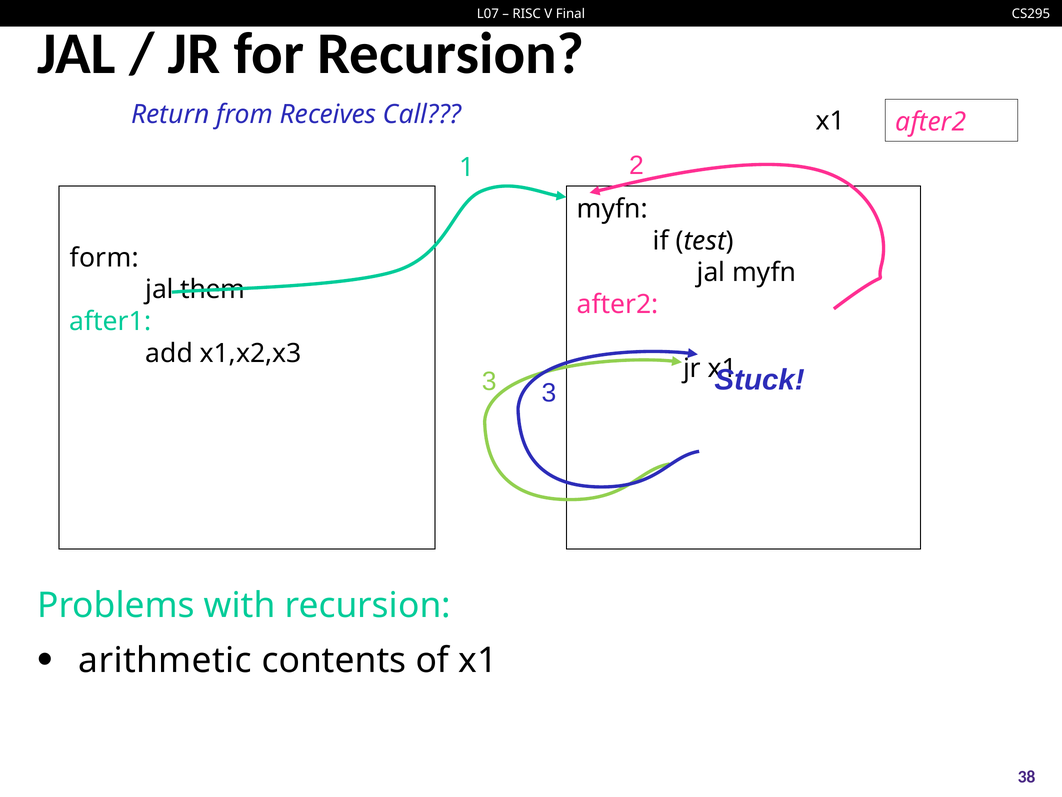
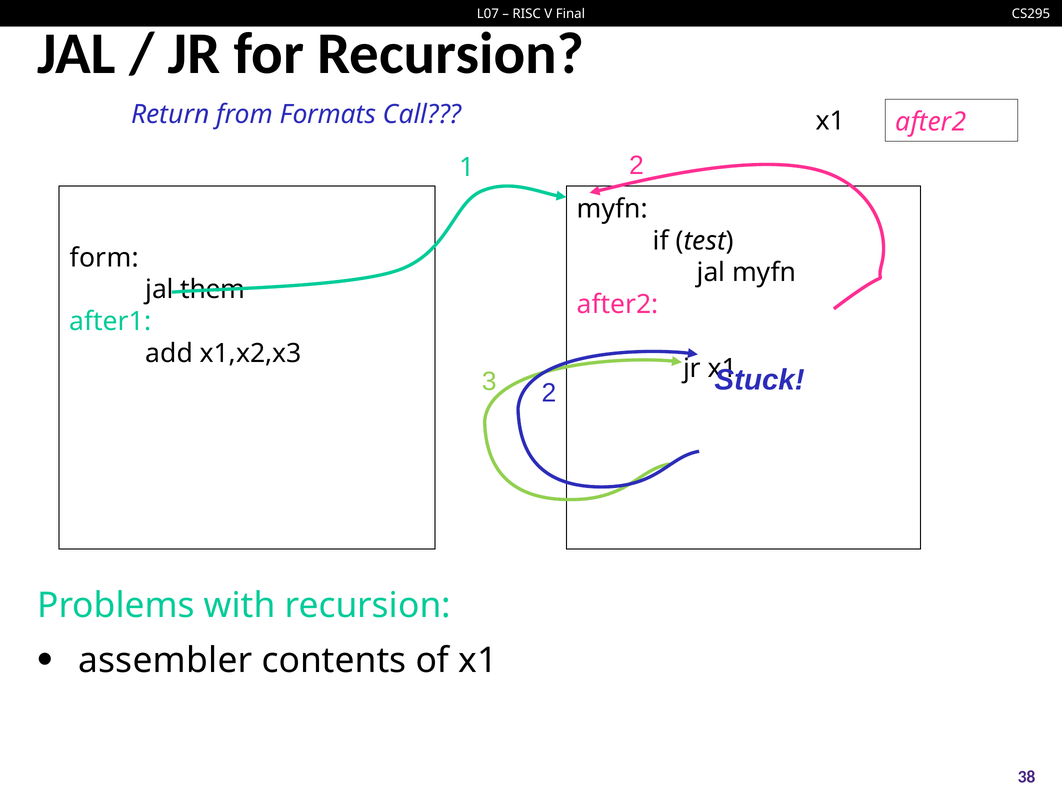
Receives: Receives -> Formats (328, 114)
3 3: 3 -> 2 (549, 393)
arithmetic: arithmetic -> assembler (165, 660)
